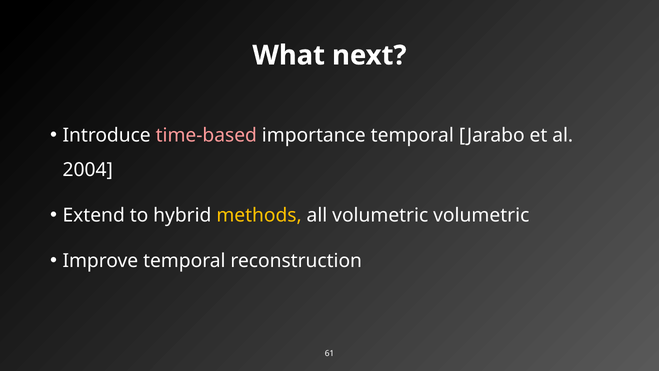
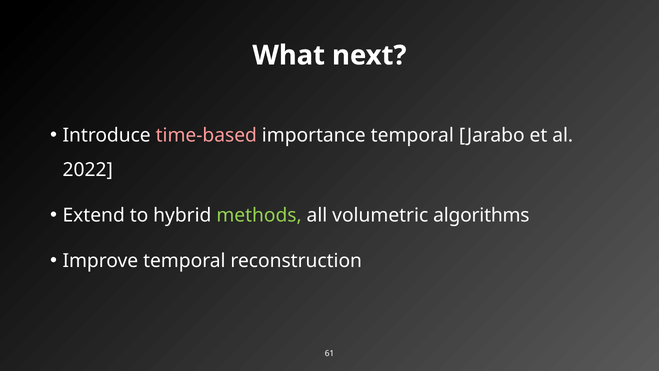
2004: 2004 -> 2022 (88, 170)
methods colour: yellow -> light green (259, 215)
volumetric volumetric: volumetric -> algorithms (481, 215)
